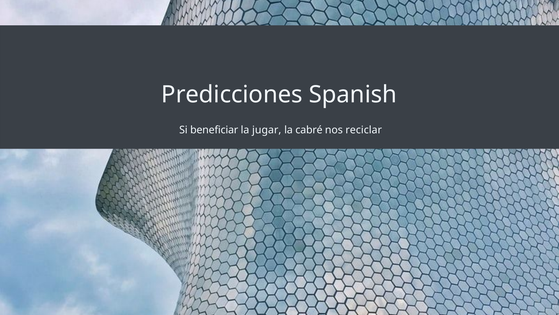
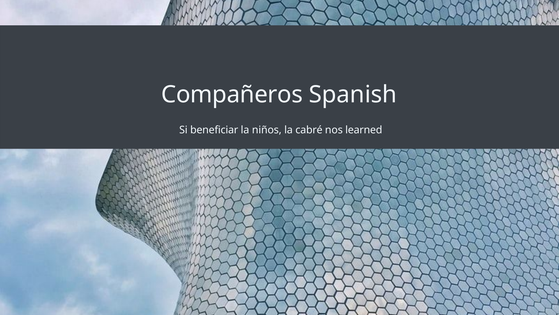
Predicciones: Predicciones -> Compañeros (232, 94)
jugar: jugar -> niños (267, 130)
reciclar: reciclar -> learned (364, 130)
